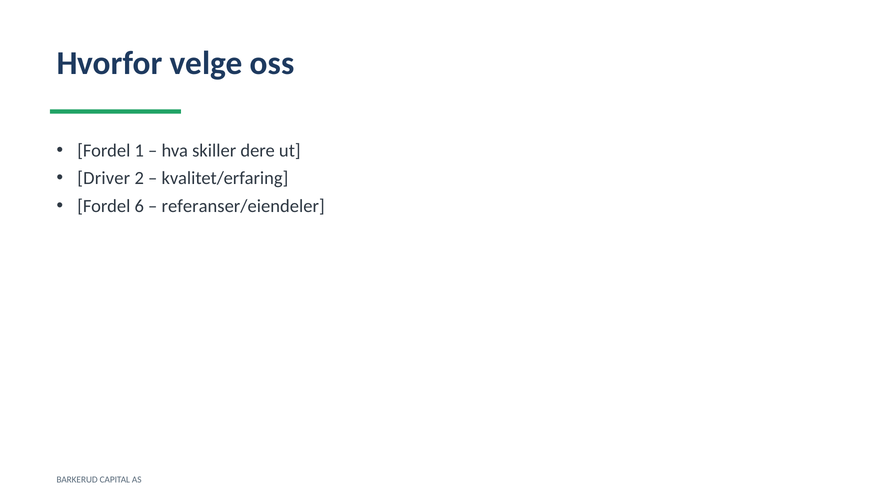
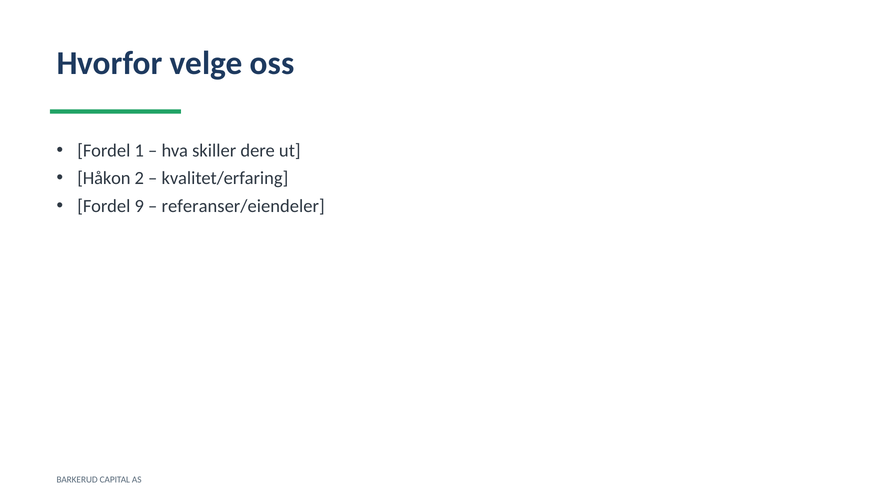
Driver: Driver -> Håkon (104, 178)
6: 6 -> 9 (139, 206)
